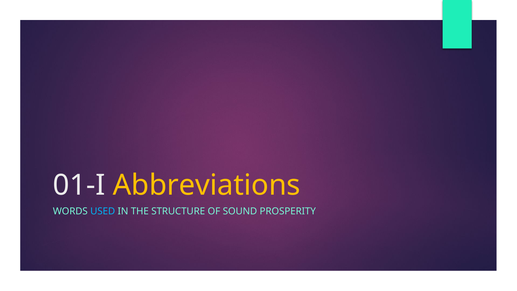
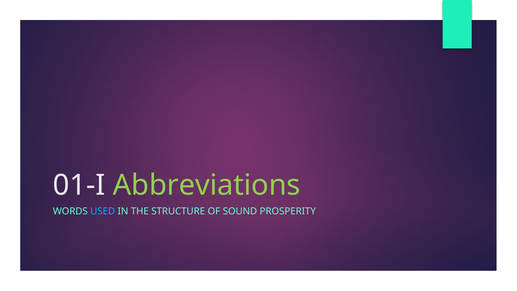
Abbreviations colour: yellow -> light green (207, 185)
